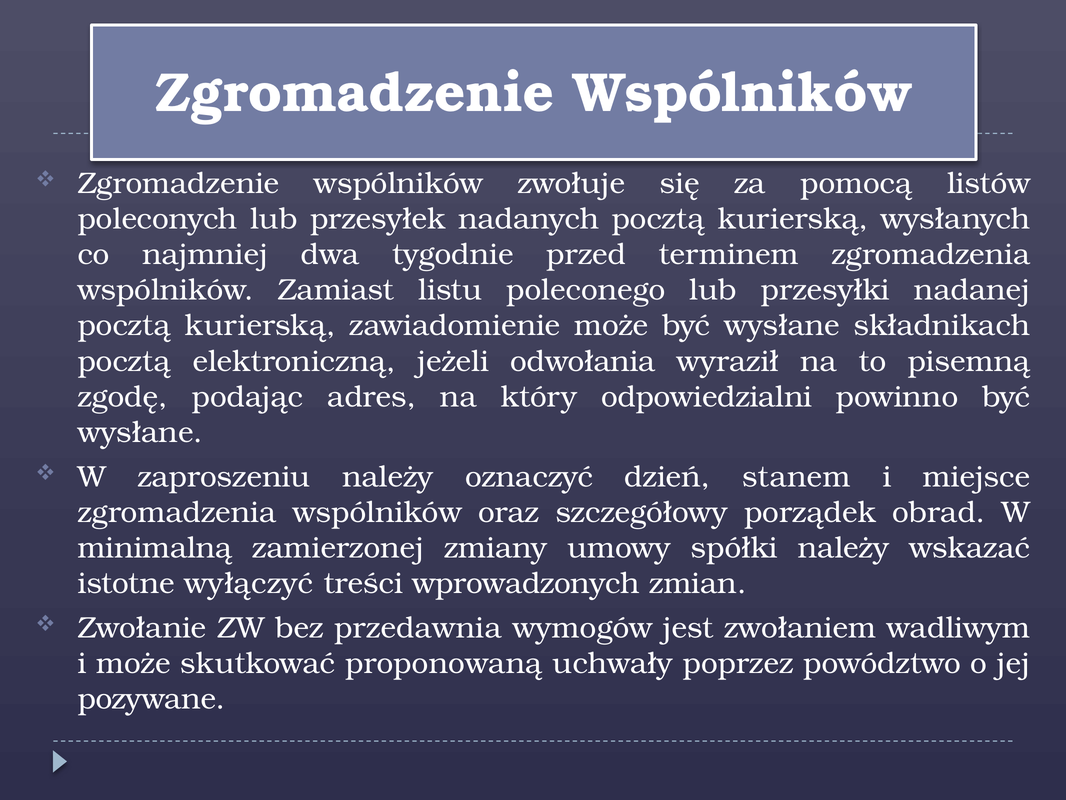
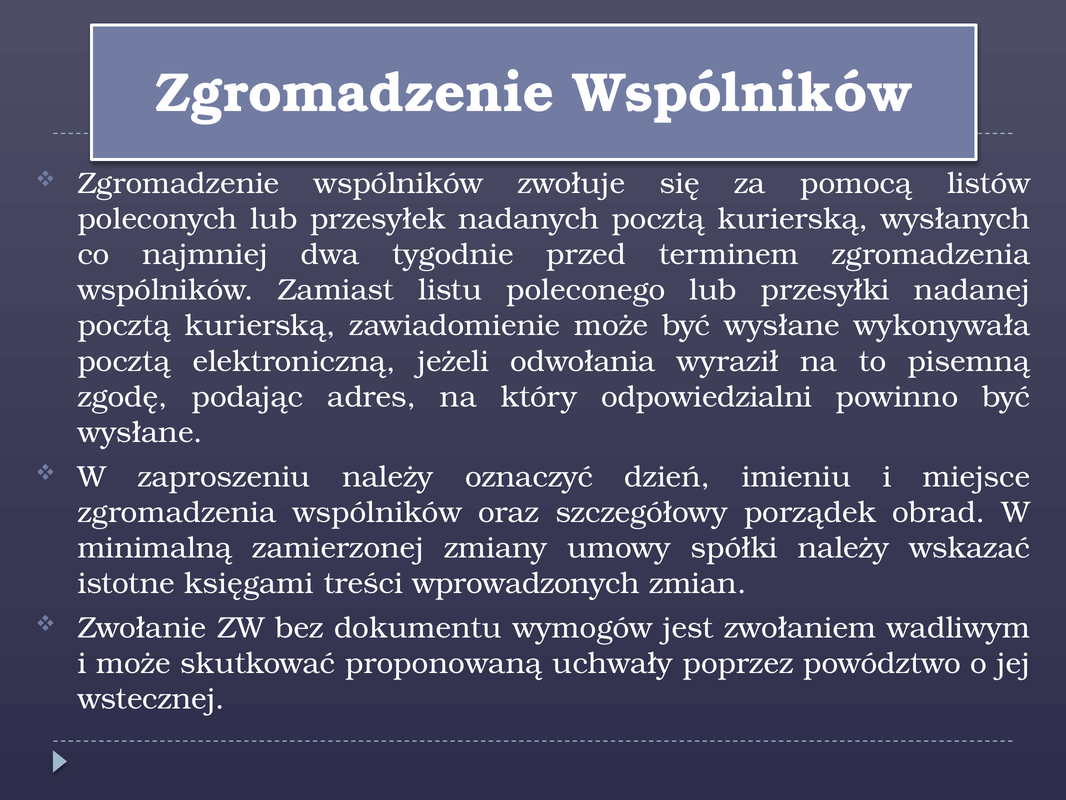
składnikach: składnikach -> wykonywała (942, 326)
stanem: stanem -> imieniu (797, 477)
wyłączyć: wyłączyć -> księgami (249, 583)
przedawnia: przedawnia -> dokumentu (418, 628)
pozywane: pozywane -> wstecznej (151, 699)
